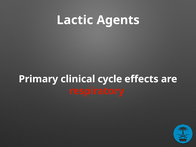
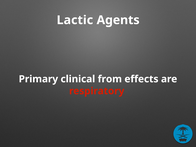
cycle: cycle -> from (110, 79)
